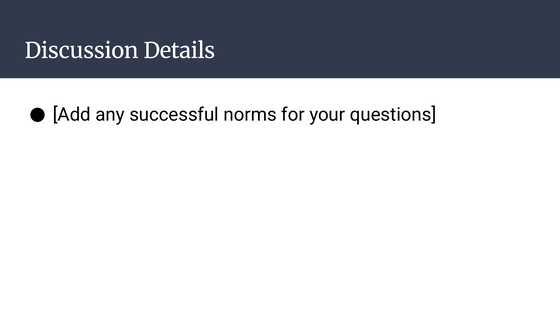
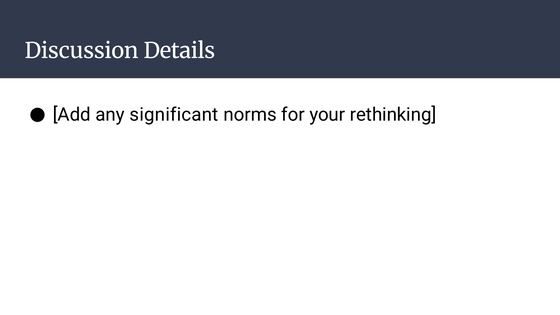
successful: successful -> significant (174, 115)
questions: questions -> rethinking (393, 115)
